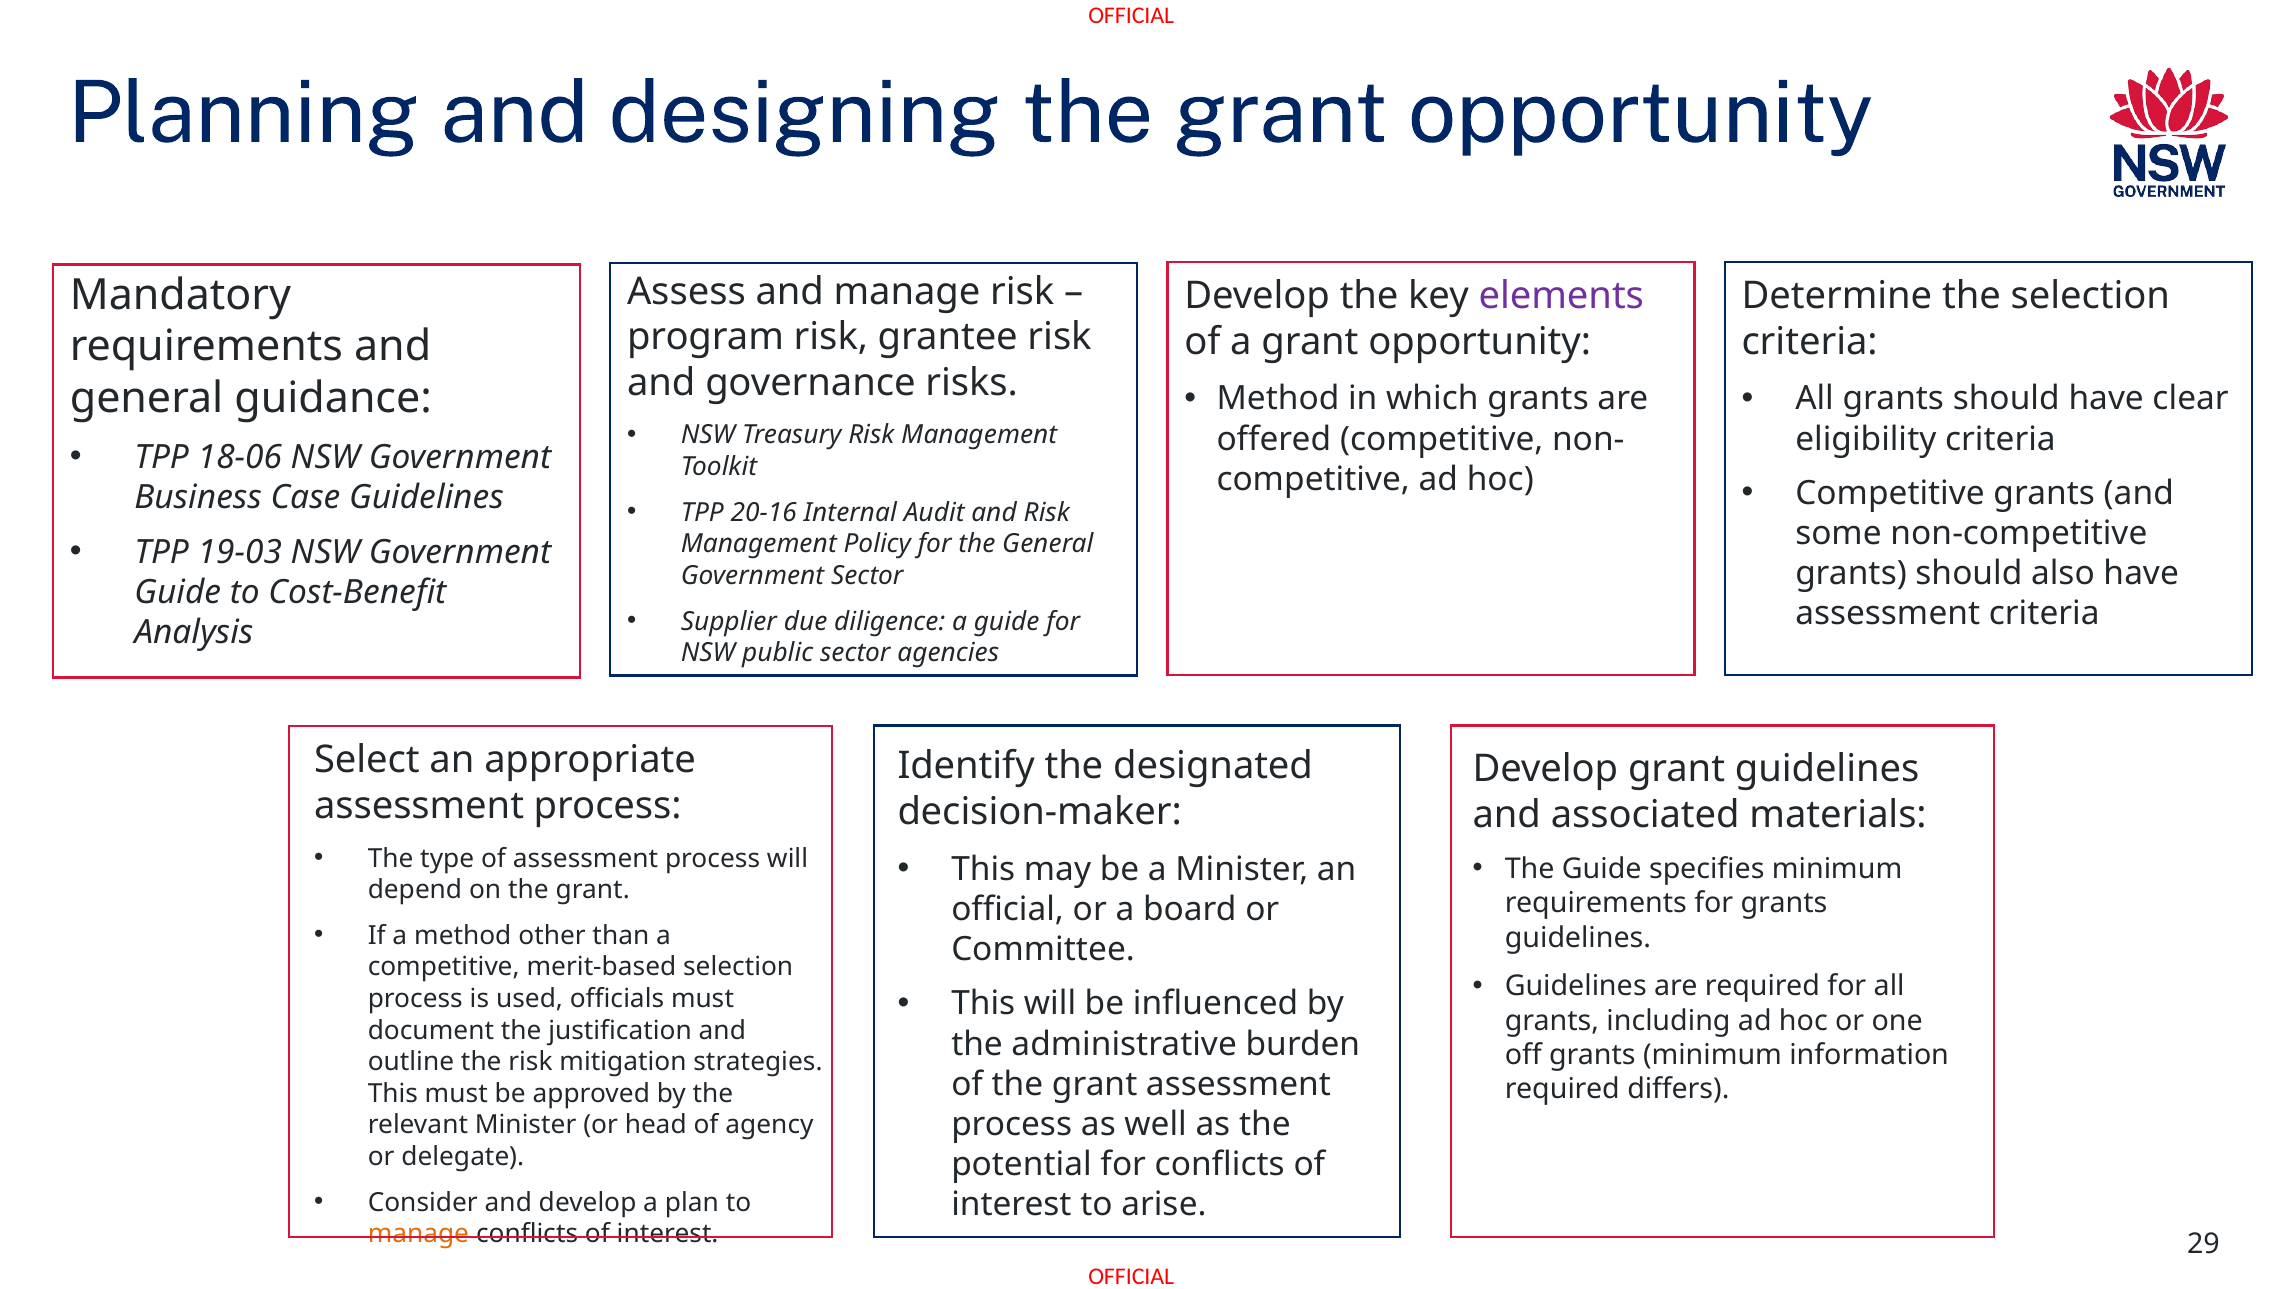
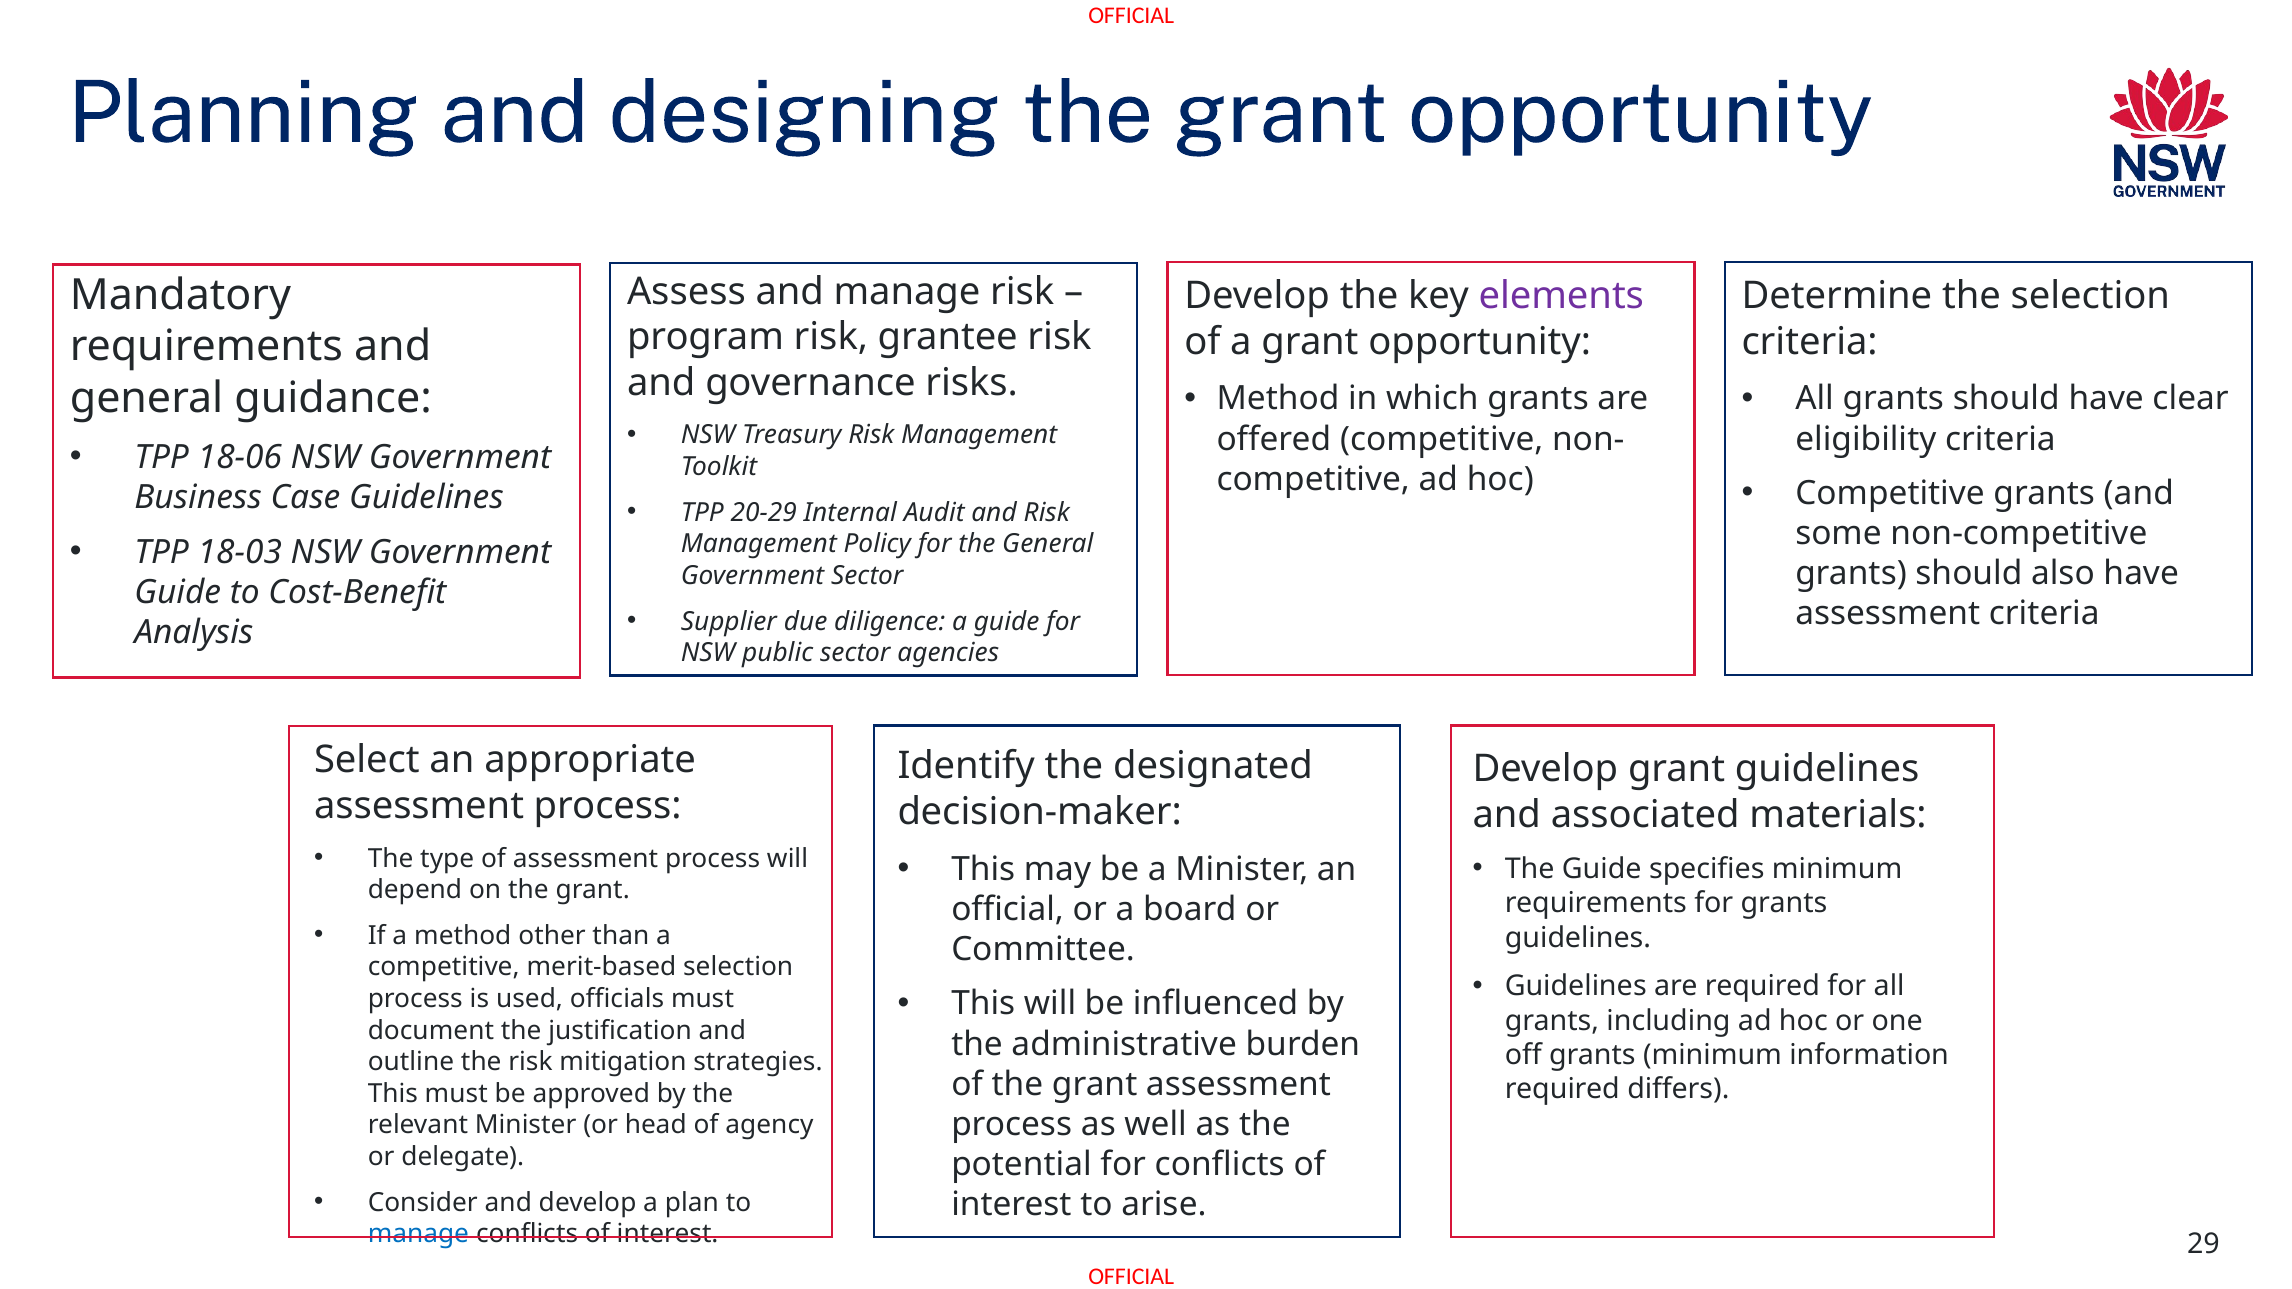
20-16: 20-16 -> 20-29 (764, 513)
19-03: 19-03 -> 18-03 (240, 552)
manage colour: orange -> blue (418, 1234)
